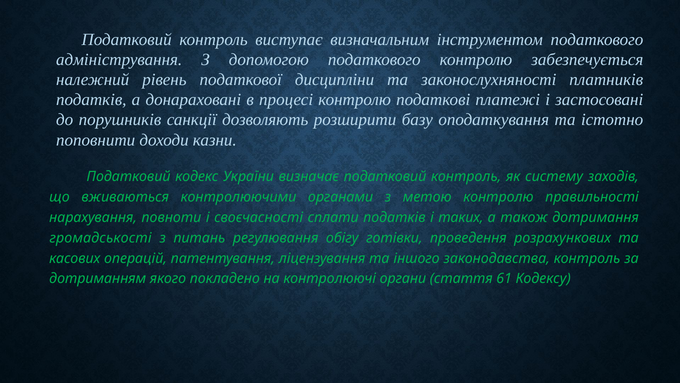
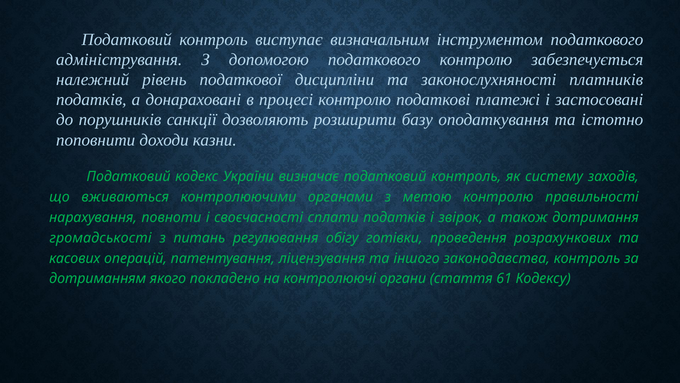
таких: таких -> звірок (461, 217)
